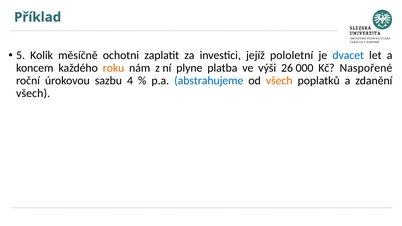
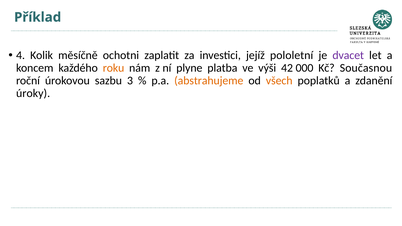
5: 5 -> 4 (21, 55)
dvacet colour: blue -> purple (348, 55)
26: 26 -> 42 (287, 68)
Naspořené: Naspořené -> Současnou (366, 68)
4: 4 -> 3 (130, 81)
abstrahujeme colour: blue -> orange (209, 81)
všech: všech -> úroky (33, 93)
